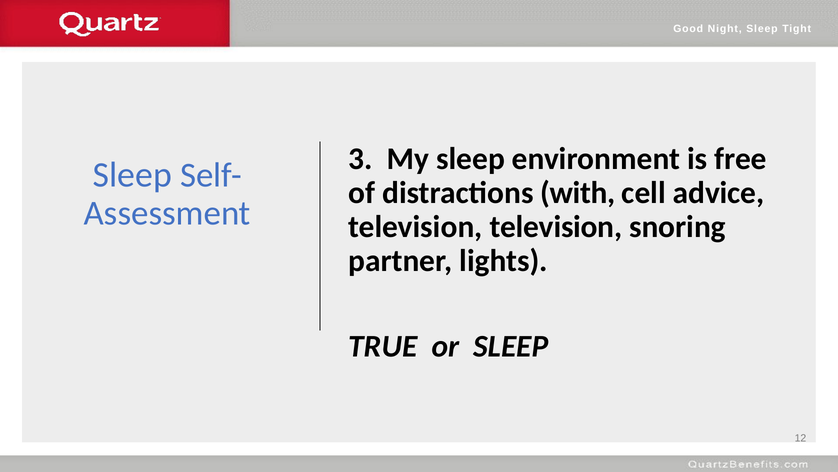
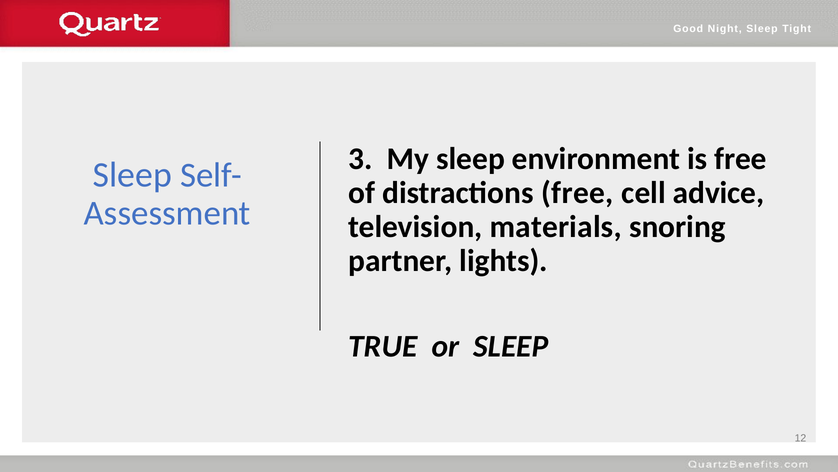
distractions with: with -> free (577, 193)
television television: television -> materials (556, 227)
